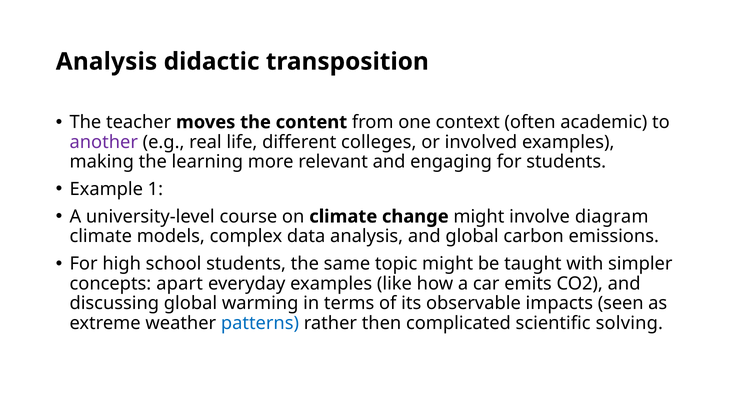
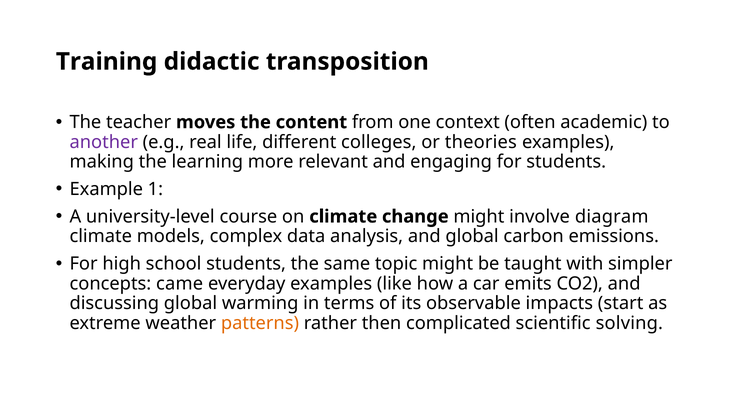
Analysis: Analysis -> Training (107, 62)
involved: involved -> theories (481, 142)
apart: apart -> came (180, 283)
seen: seen -> start (621, 303)
patterns colour: blue -> orange (260, 323)
